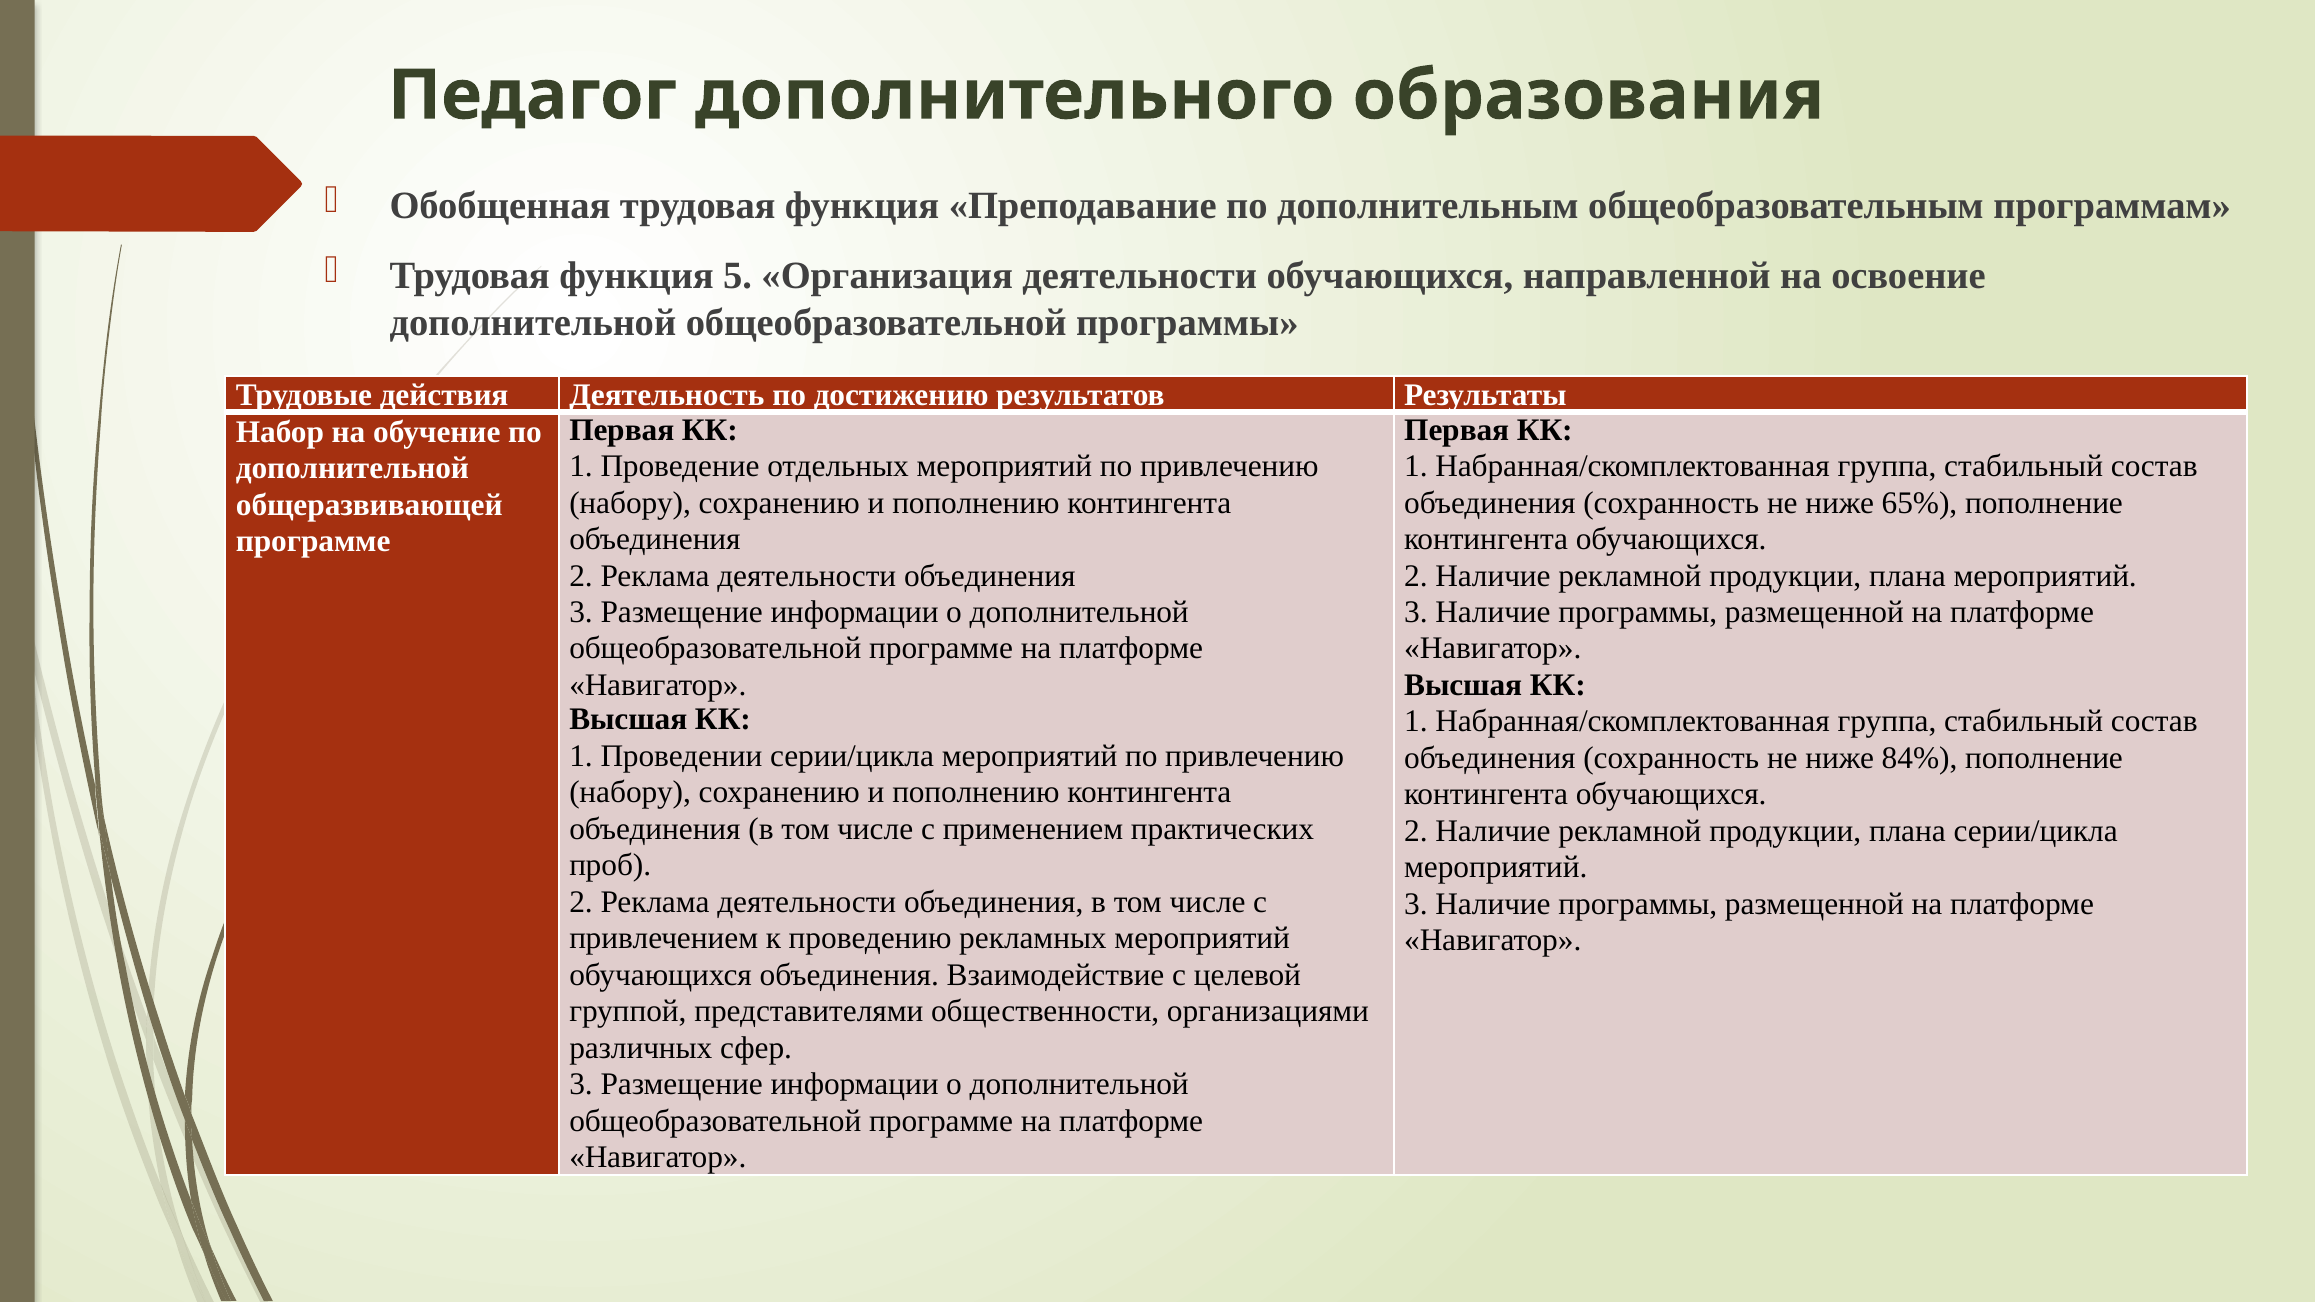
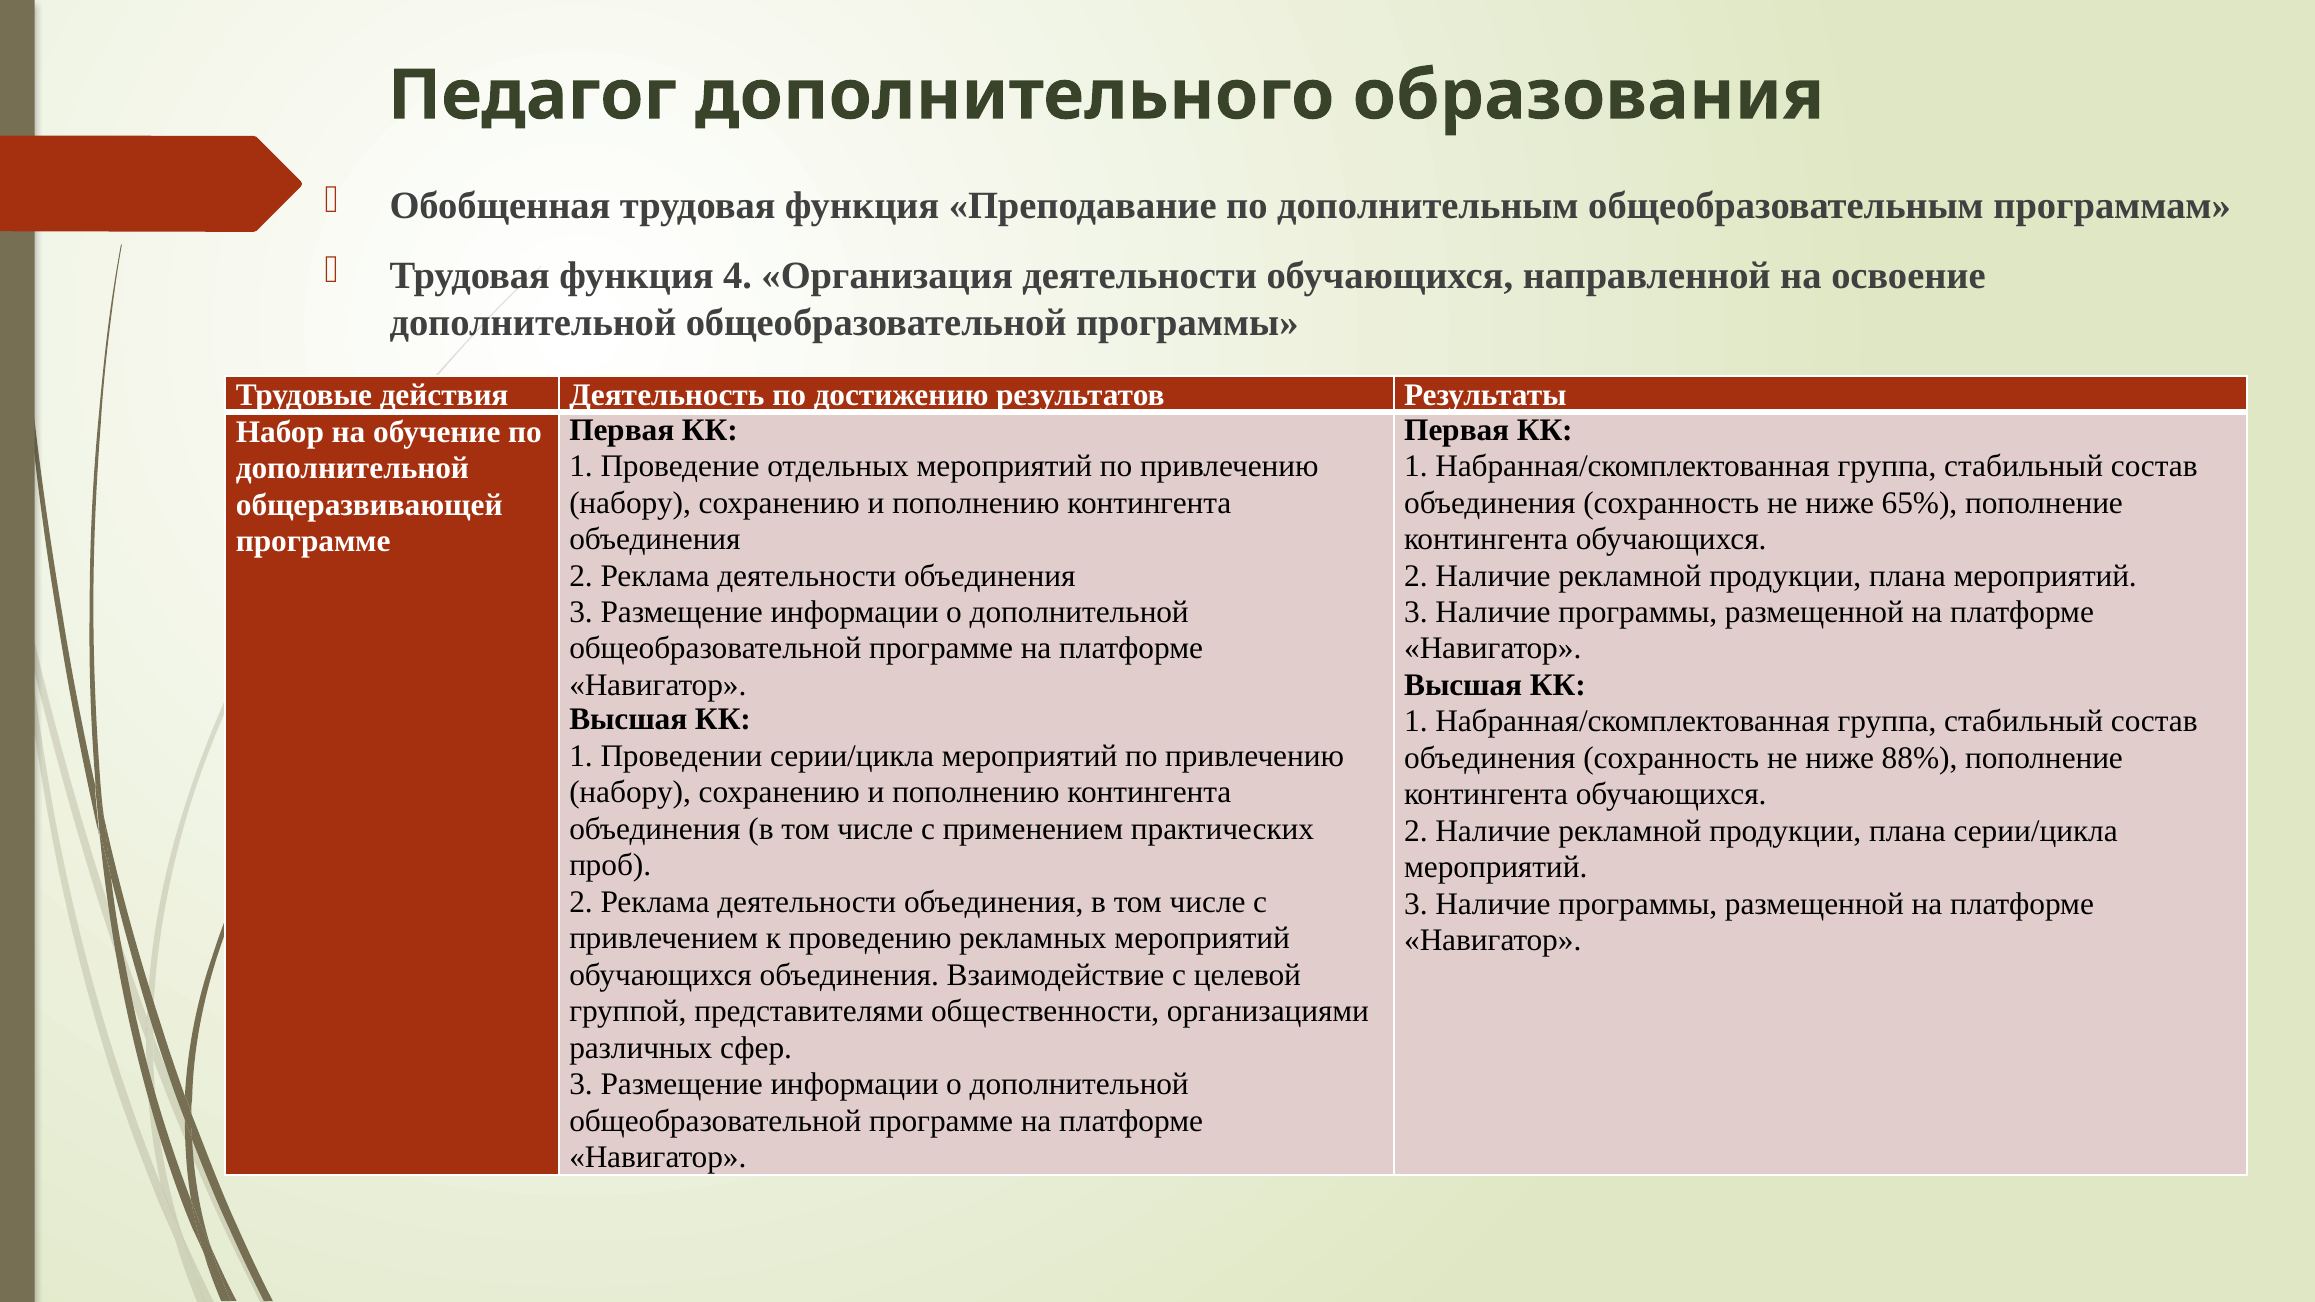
5: 5 -> 4 (738, 276)
84%: 84% -> 88% (1920, 758)
